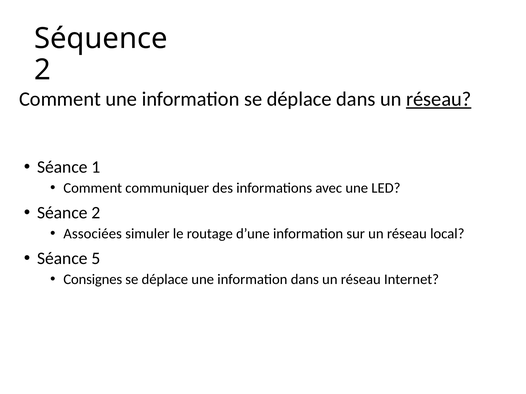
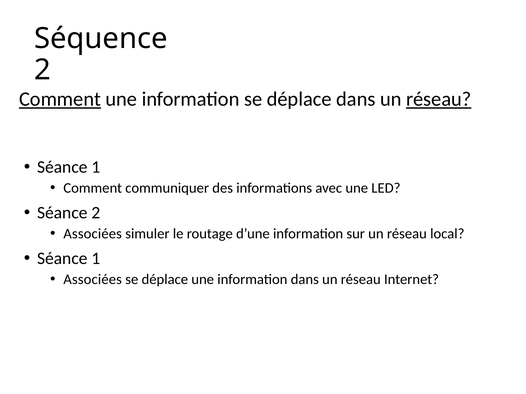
Comment underline: none -> present (60, 99)
5: 5 -> 1 (96, 259)
Consignes: Consignes -> Associées (93, 280)
